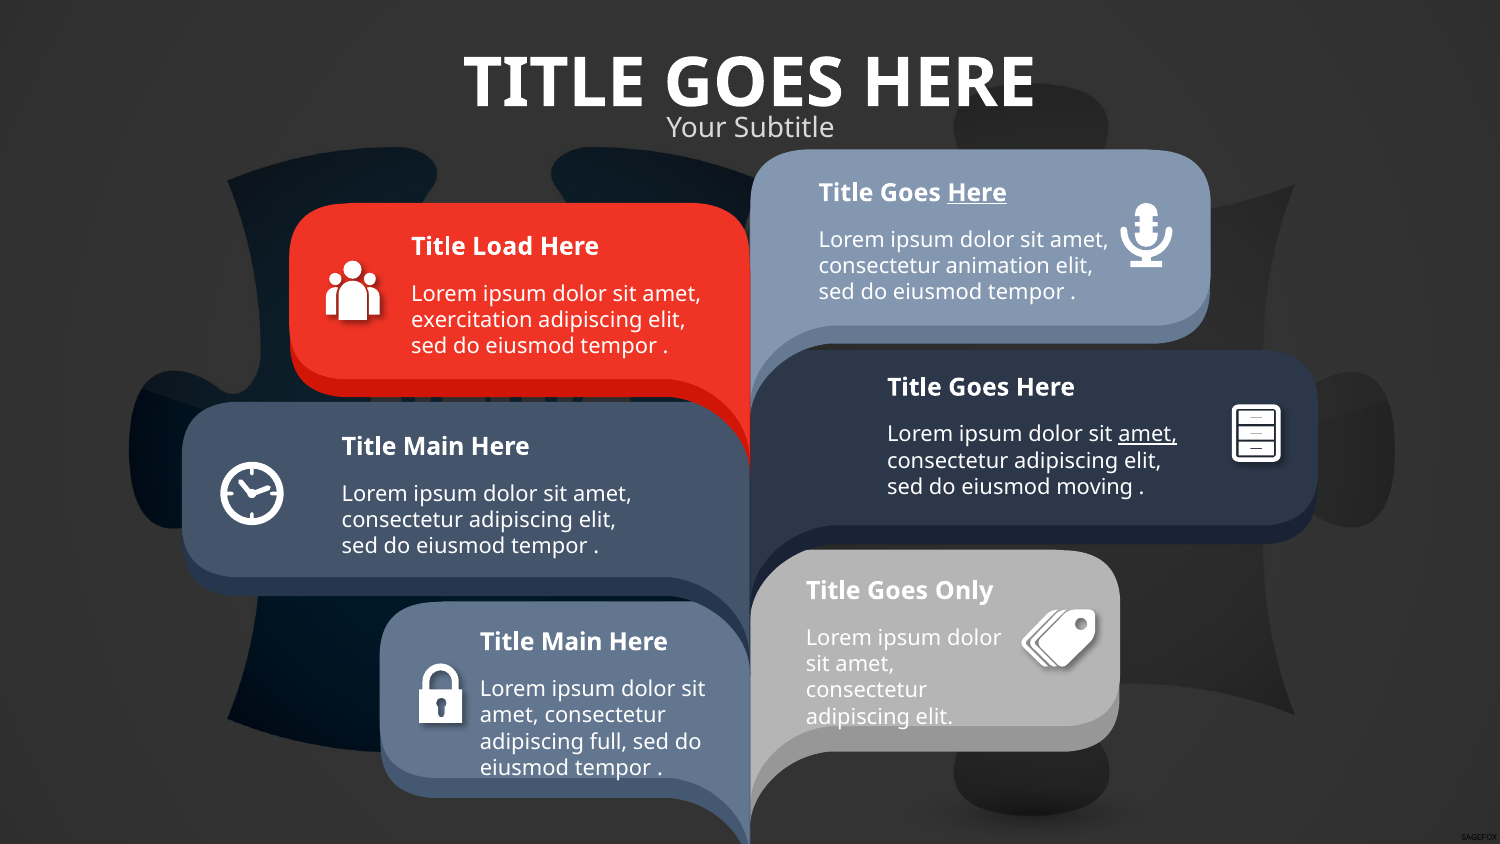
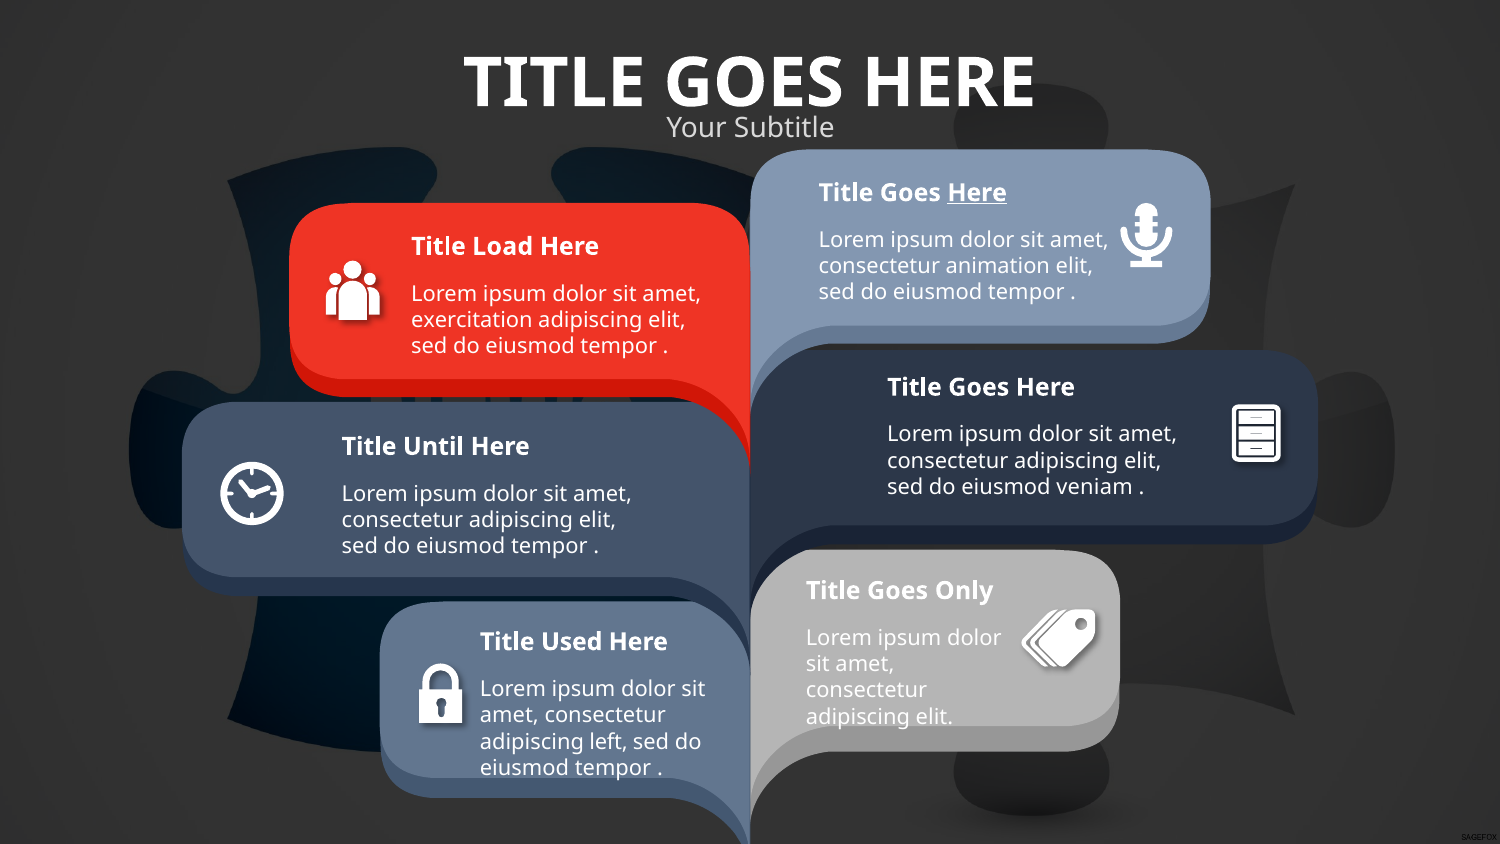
amet underline: present -> none (1148, 434)
Main: Main -> Until (433, 446)
moving: moving -> veniam (1095, 487)
Main: Main -> Used (572, 642)
full: full -> left (609, 742)
